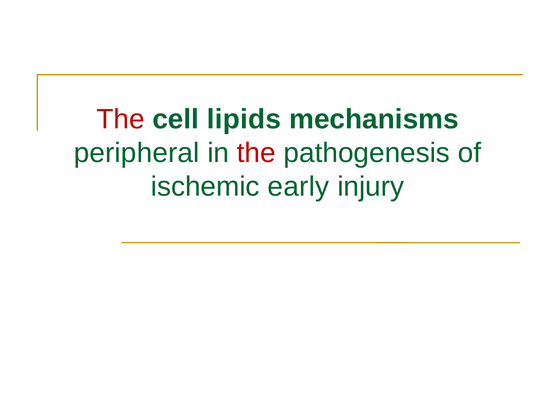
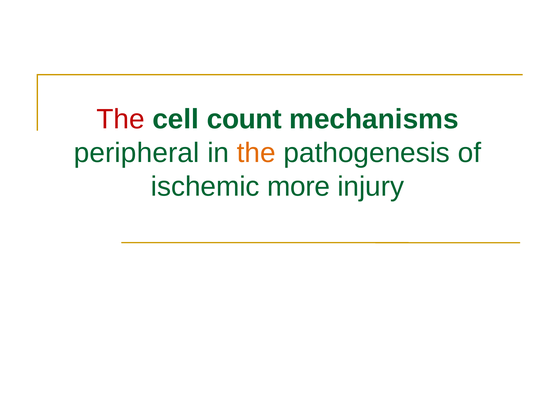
lipids: lipids -> count (244, 119)
the colour: red -> orange (256, 153)
early: early -> more (299, 187)
